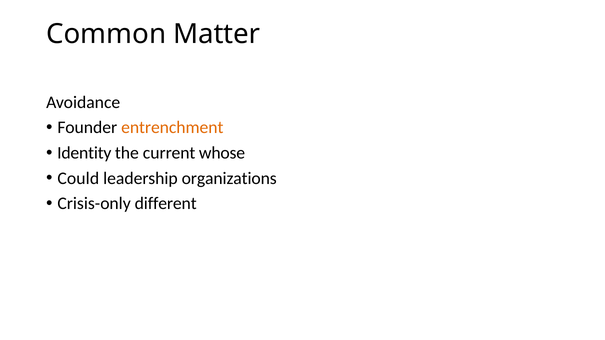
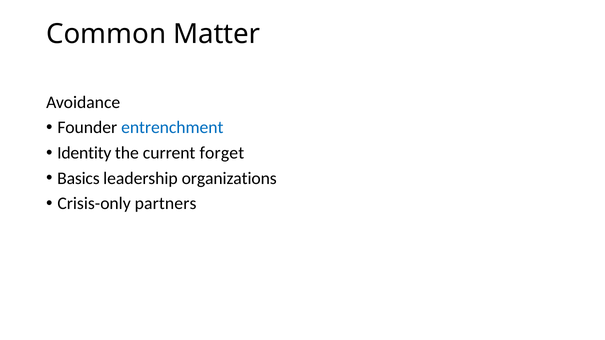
entrenchment colour: orange -> blue (172, 128)
whose: whose -> forget (222, 153)
Could: Could -> Basics (78, 178)
different: different -> partners (166, 204)
